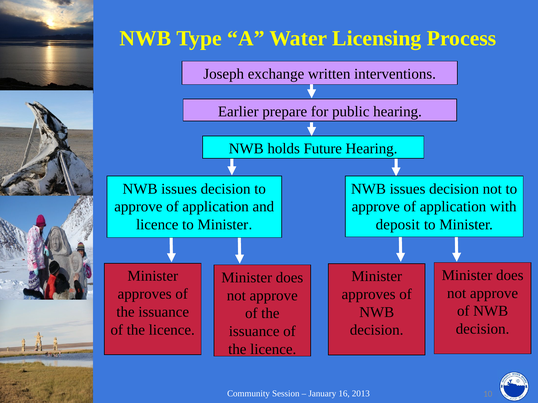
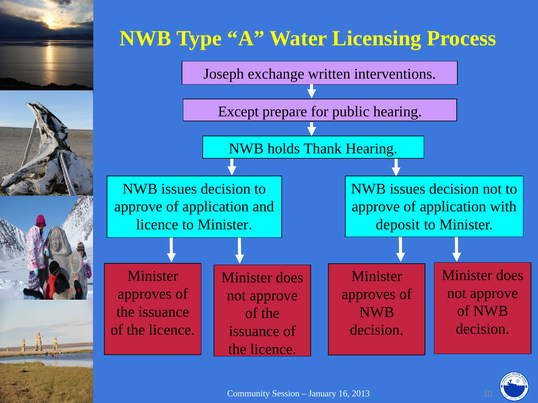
Earlier: Earlier -> Except (238, 112)
Future: Future -> Thank (323, 149)
